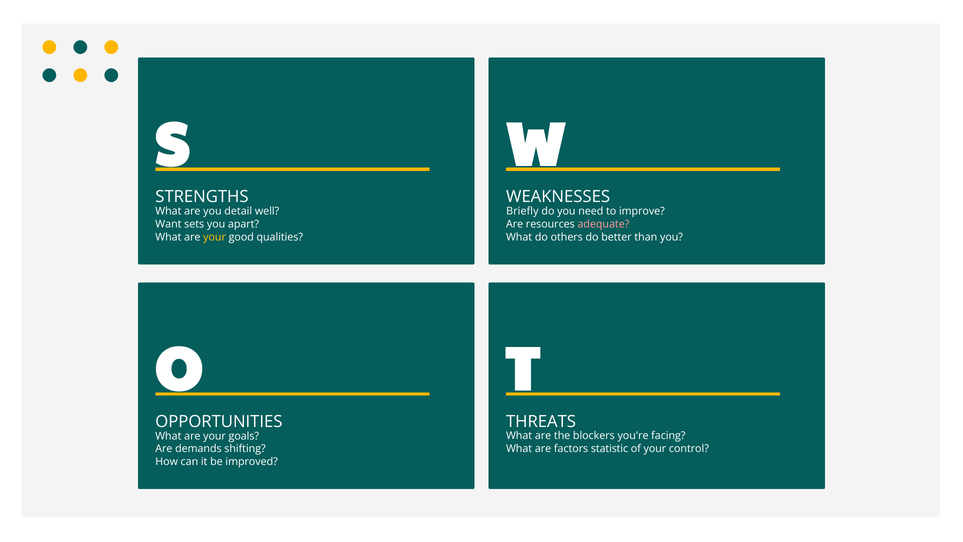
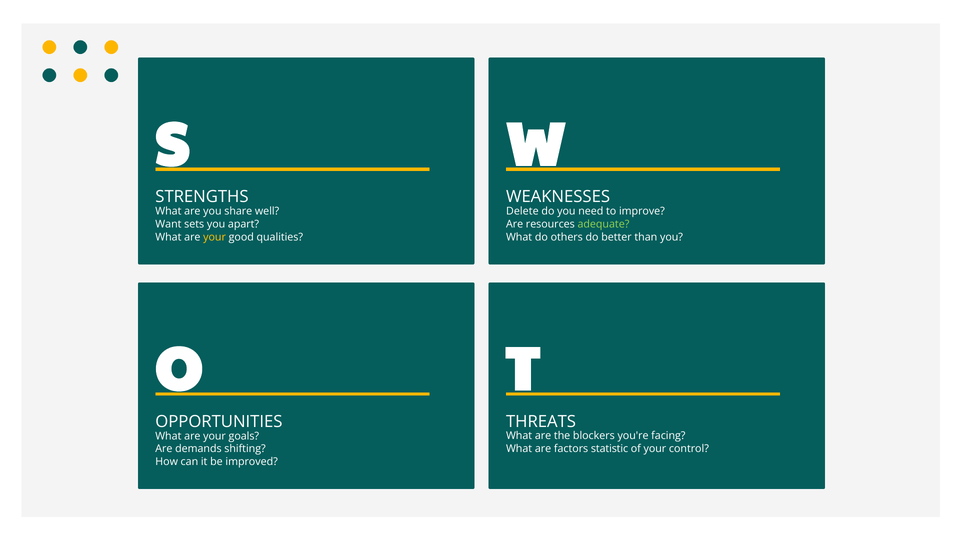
detail: detail -> share (238, 211)
Briefly: Briefly -> Delete (522, 211)
adequate colour: pink -> light green (603, 224)
